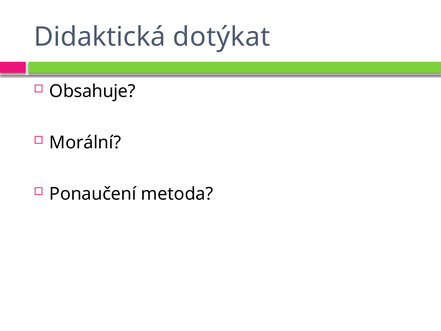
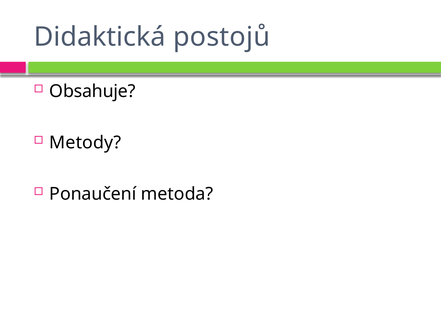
dotýkat: dotýkat -> postojů (222, 37)
Morální: Morální -> Metody (85, 142)
